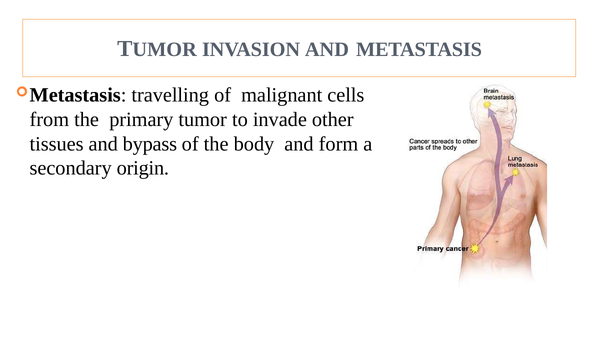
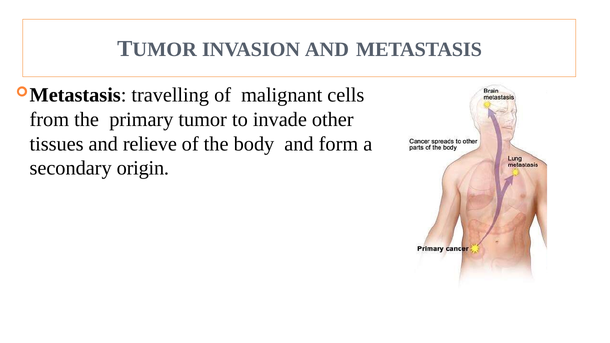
bypass: bypass -> relieve (150, 144)
